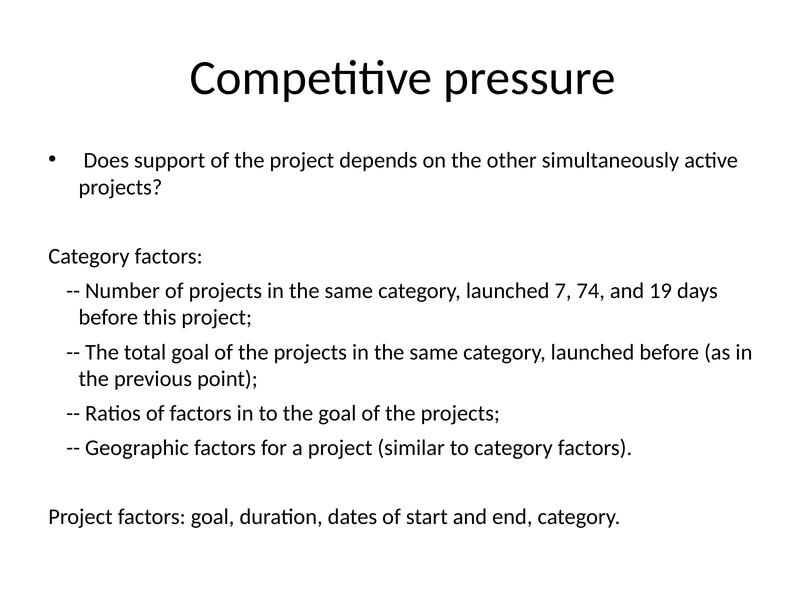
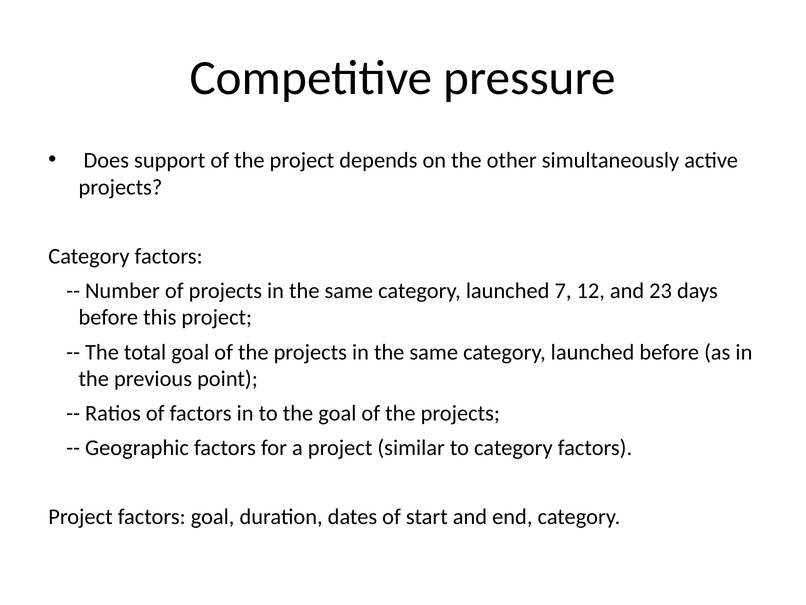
74: 74 -> 12 (591, 290)
19: 19 -> 23 (661, 290)
